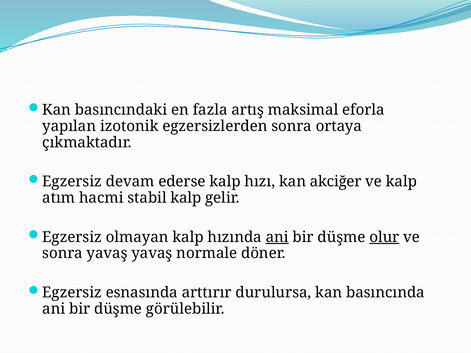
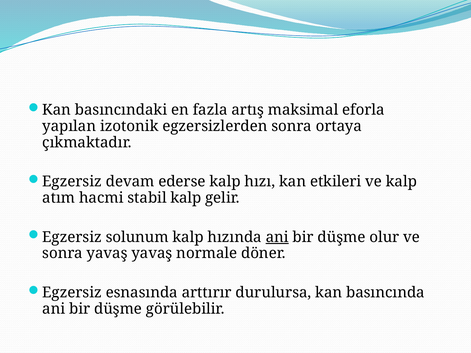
akciğer: akciğer -> etkileri (336, 182)
olmayan: olmayan -> solunum (137, 237)
olur underline: present -> none (384, 237)
